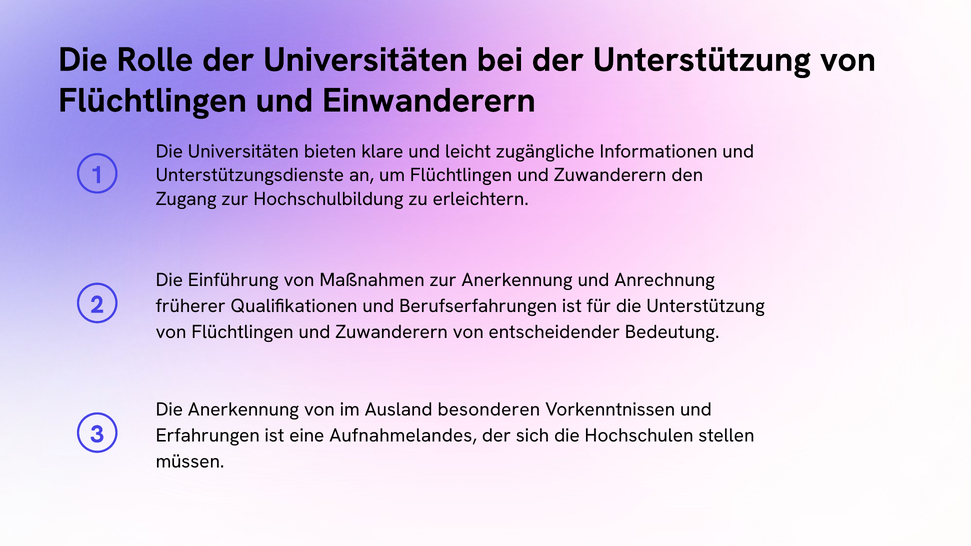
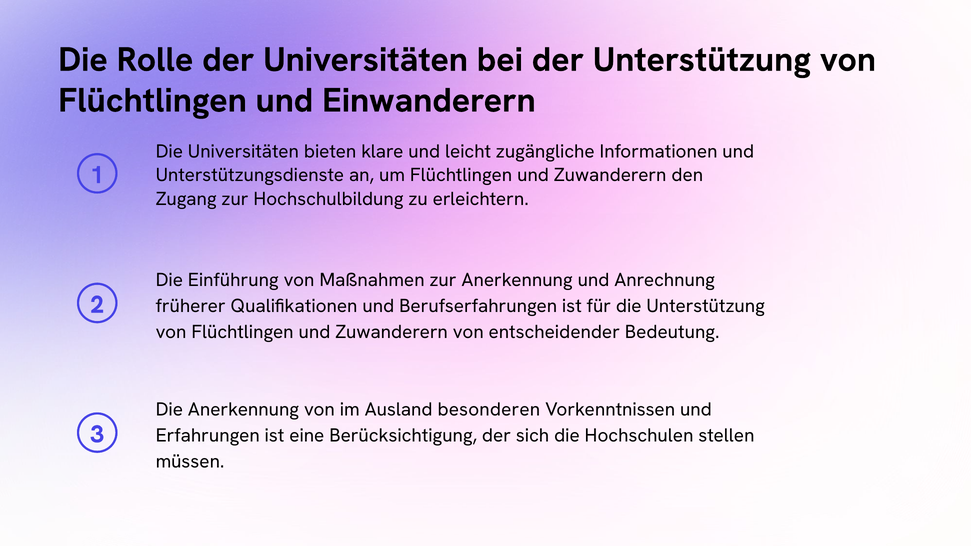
Aufnahmelandes: Aufnahmelandes -> Berücksichtigung (403, 436)
